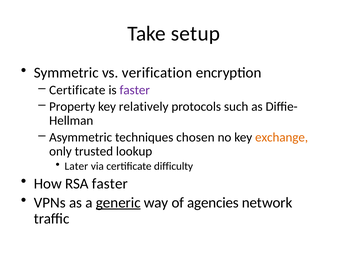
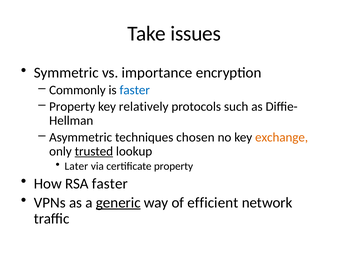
setup: setup -> issues (196, 34)
verification: verification -> importance (157, 73)
Certificate: Certificate -> Commonly (77, 90)
faster colour: purple -> blue (135, 90)
trusted underline: none -> present (94, 151)
certificate difficulty: difficulty -> property (174, 166)
agencies: agencies -> efficient (213, 203)
